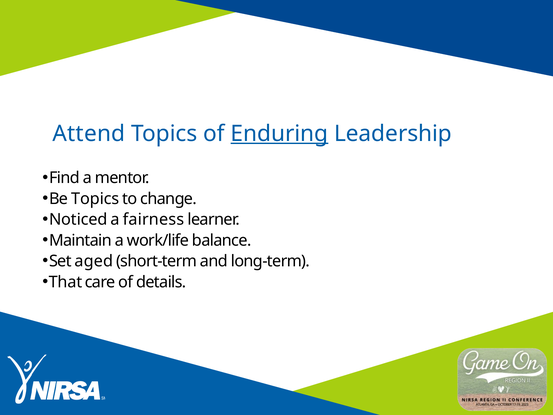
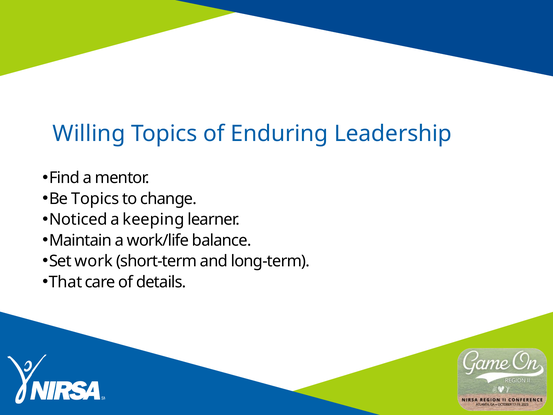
Attend: Attend -> Willing (89, 134)
Enduring underline: present -> none (279, 134)
fairness: fairness -> keeping (153, 219)
aged: aged -> work (94, 261)
